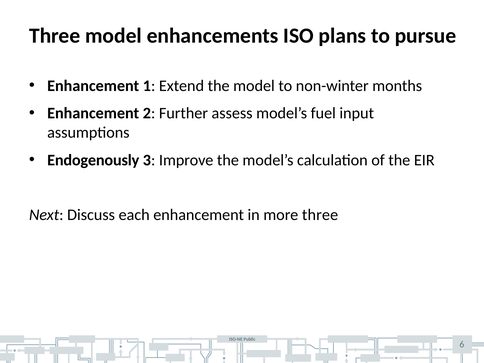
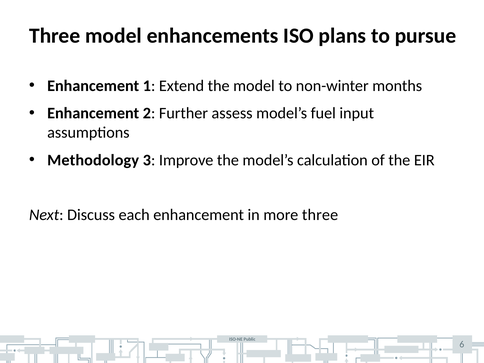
Endogenously: Endogenously -> Methodology (93, 160)
